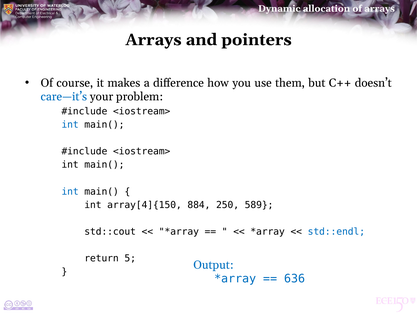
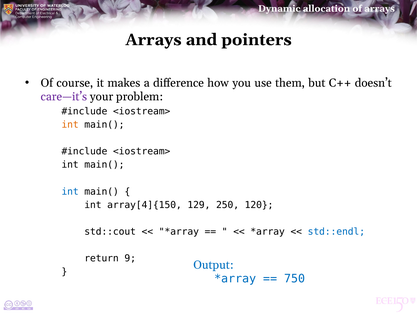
care—it’s colour: blue -> purple (64, 97)
int colour: blue -> orange (70, 125)
884: 884 -> 129 (199, 205)
589: 589 -> 120 (259, 205)
return 5: 5 -> 9 (130, 258)
636: 636 -> 750 (295, 279)
